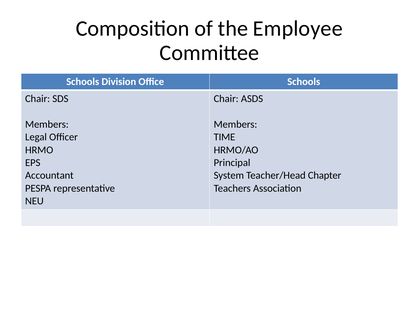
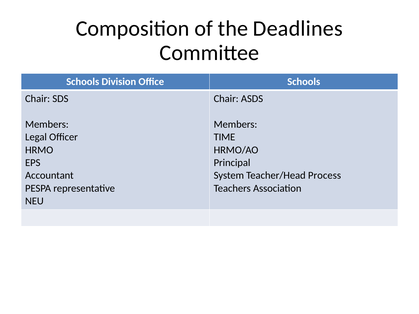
Employee: Employee -> Deadlines (298, 28)
Chapter: Chapter -> Process (325, 176)
